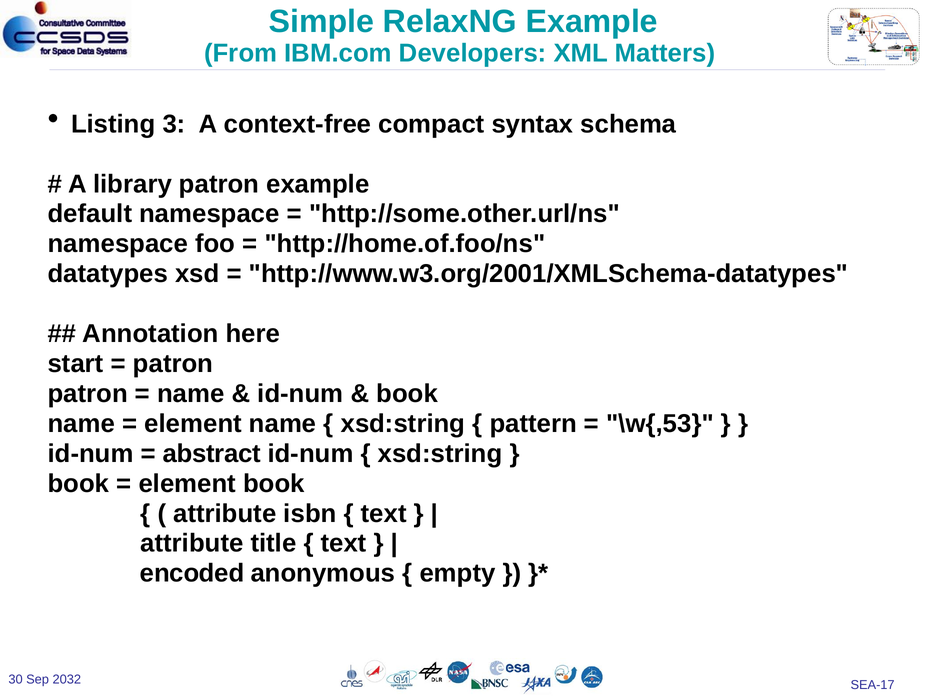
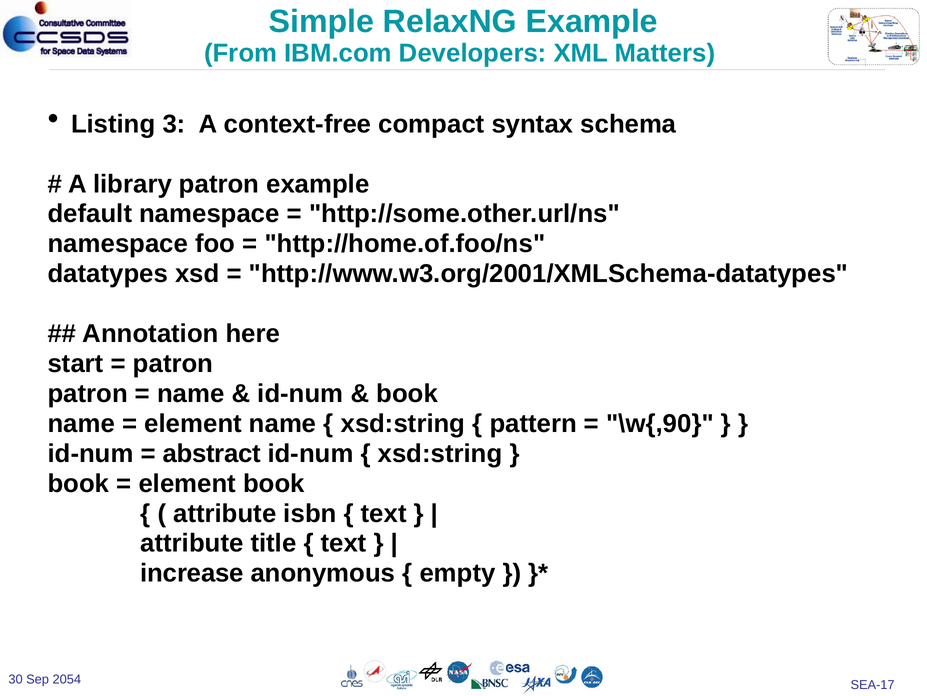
\w{,53: \w{,53 -> \w{,90 (660, 423)
encoded: encoded -> increase (192, 573)
2032: 2032 -> 2054 (67, 679)
